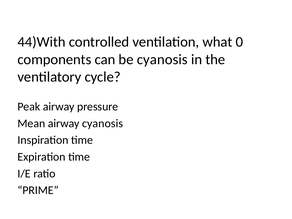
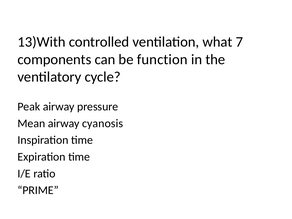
44)With: 44)With -> 13)With (42, 42)
0: 0 -> 7 (239, 42)
be cyanosis: cyanosis -> function (162, 59)
